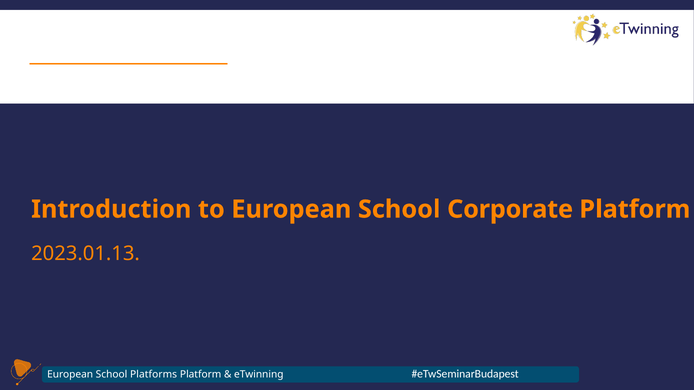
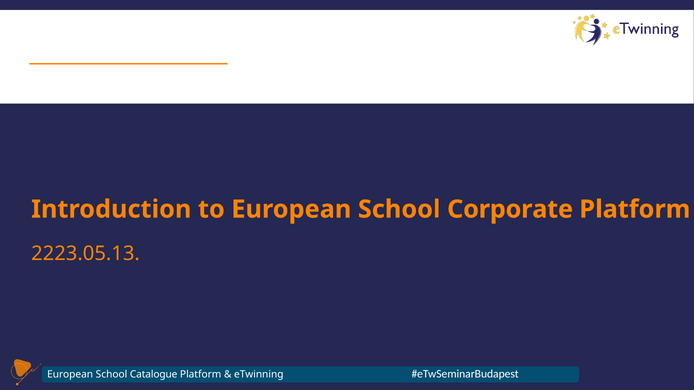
2023.01.13: 2023.01.13 -> 2223.05.13 (86, 254)
Platforms: Platforms -> Catalogue (154, 375)
